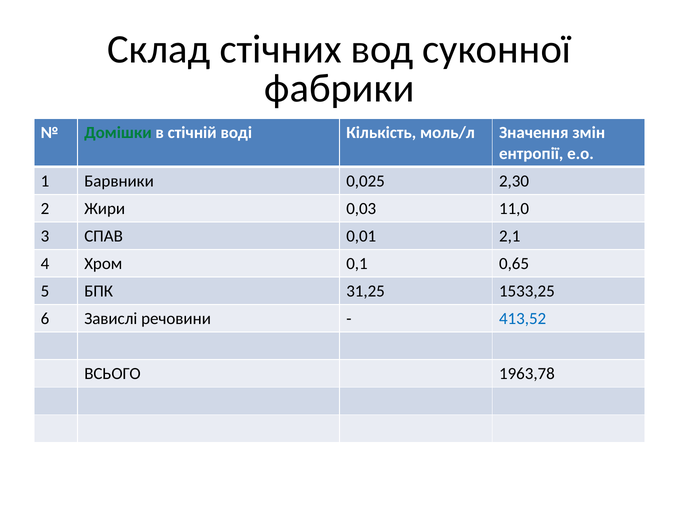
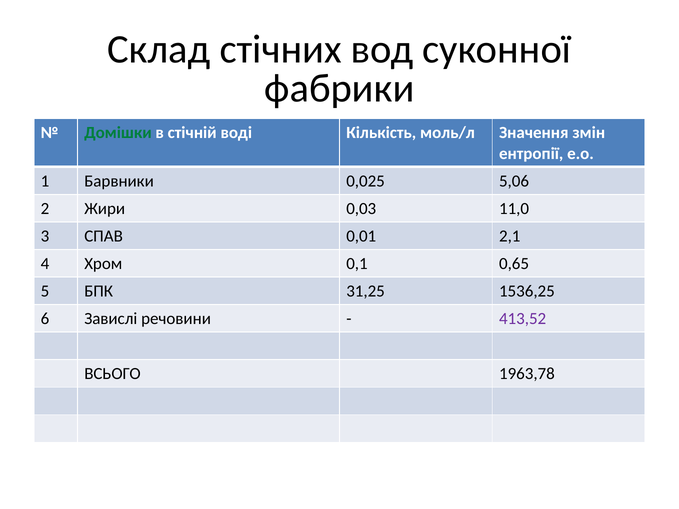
2,30: 2,30 -> 5,06 (514, 181)
1533,25: 1533,25 -> 1536,25 (527, 291)
413,52 colour: blue -> purple (523, 319)
